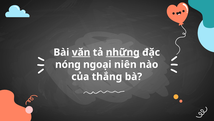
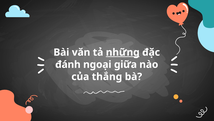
văn underline: present -> none (81, 52)
nóng: nóng -> đánh (68, 64)
niên: niên -> giữa (125, 64)
